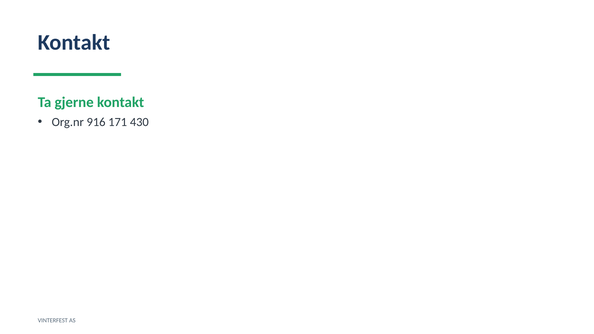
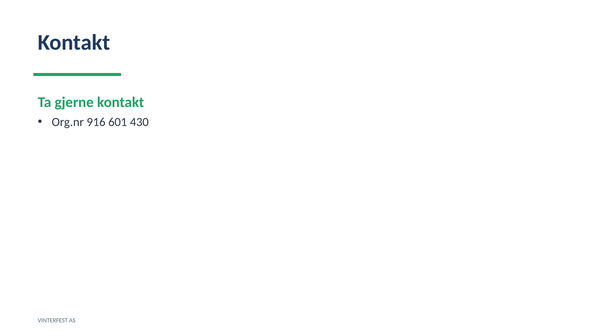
171: 171 -> 601 (118, 122)
